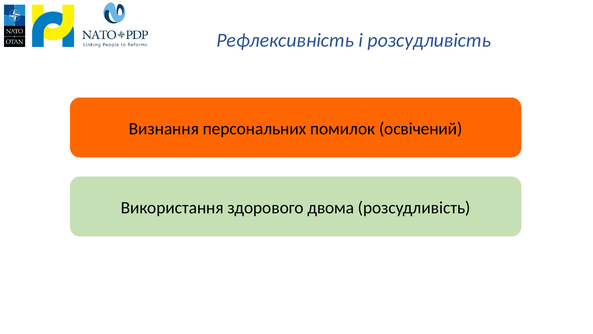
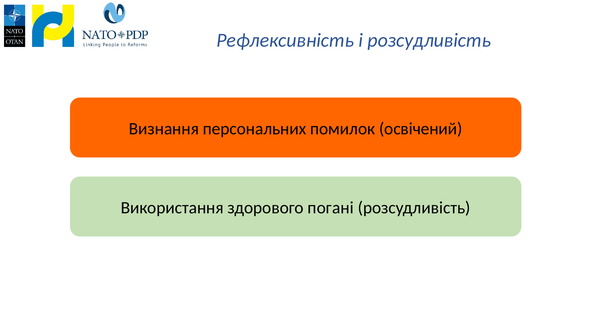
двома: двома -> погані (331, 207)
